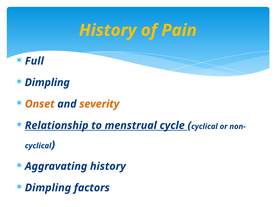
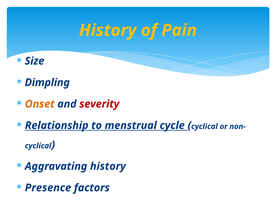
Full: Full -> Size (35, 61)
severity colour: orange -> red (99, 104)
Dimpling: Dimpling -> Presence (48, 188)
